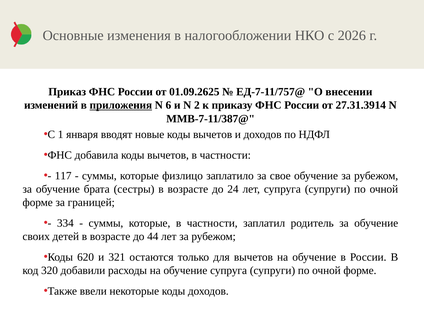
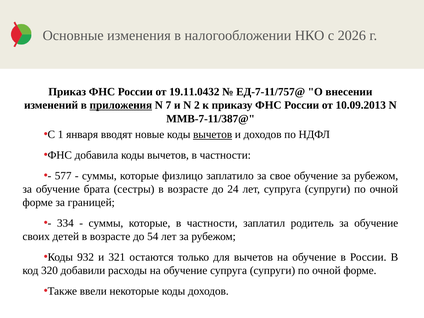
01.09.2625: 01.09.2625 -> 19.11.0432 (194, 92)
6: 6 -> 7 (168, 105)
27.31.3914: 27.31.3914 -> 10.09.2013 (361, 105)
вычетов underline: none -> present (213, 135)
117: 117 -> 577 (63, 176)
44: 44 -> 54 (153, 237)
620: 620 -> 932 (86, 257)
